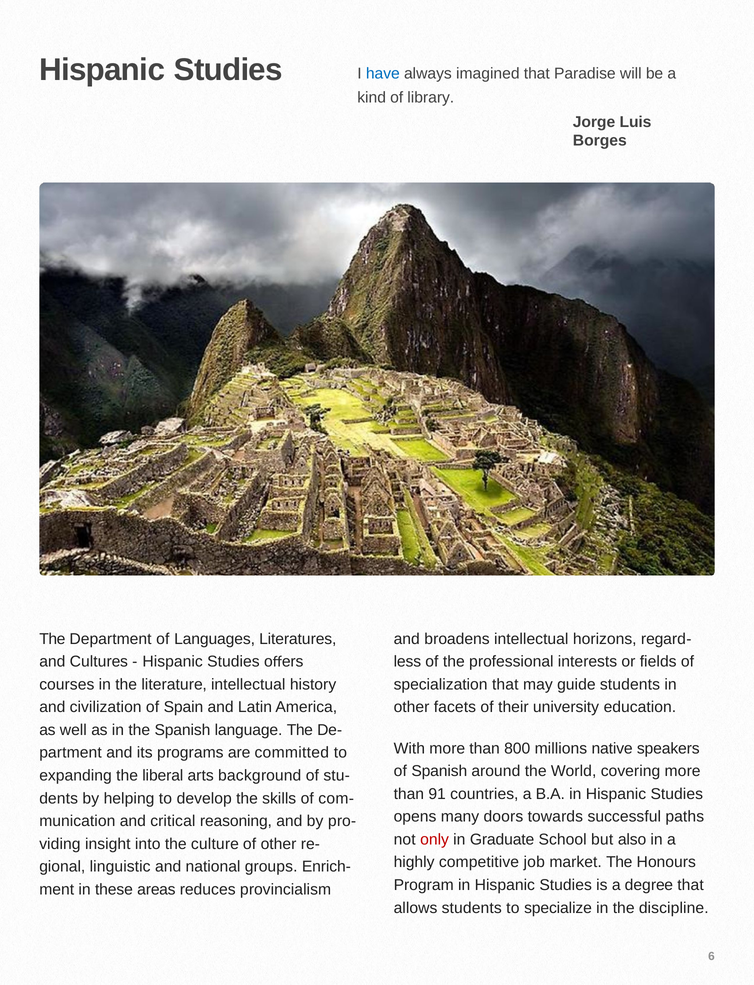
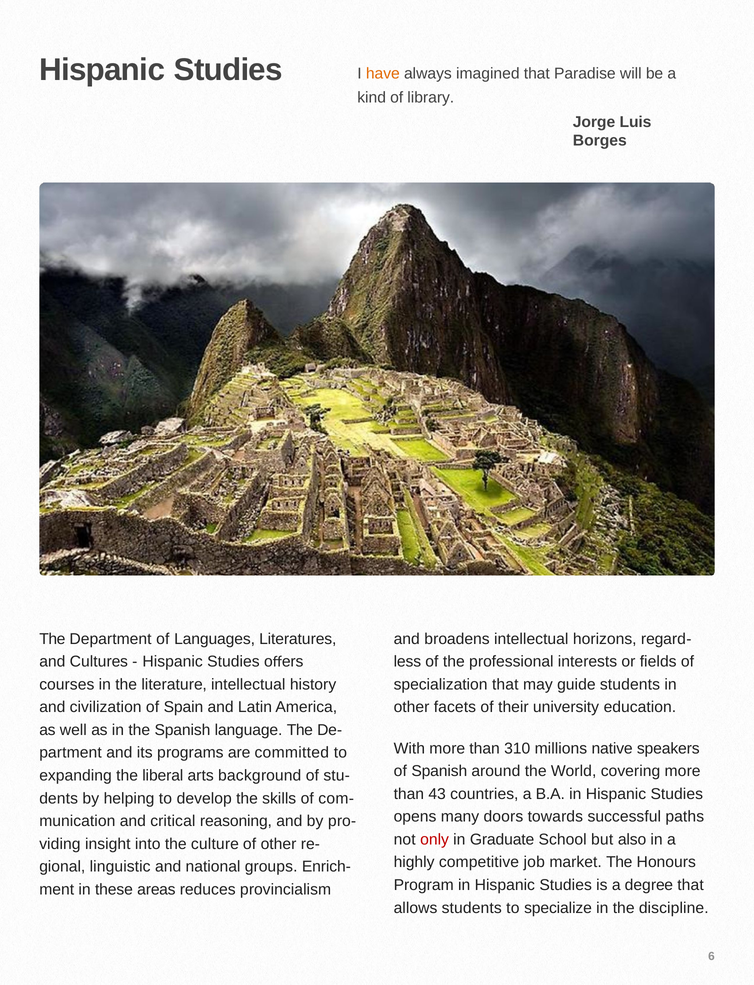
have colour: blue -> orange (383, 74)
800: 800 -> 310 (517, 749)
91: 91 -> 43 (437, 795)
